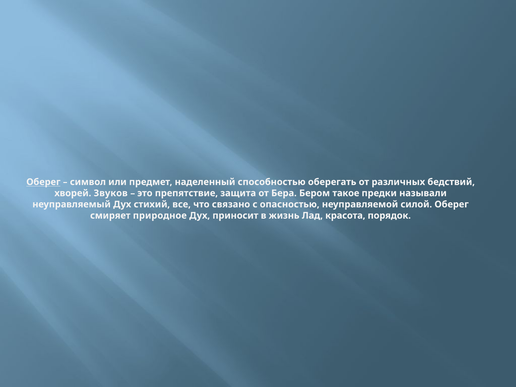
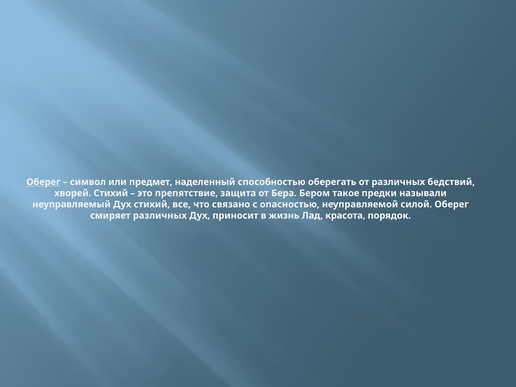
хворей Звуков: Звуков -> Стихий (111, 193)
смиряет природное: природное -> различных (160, 216)
